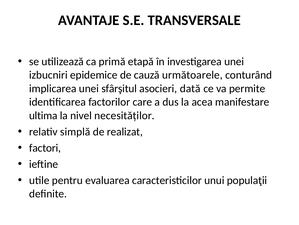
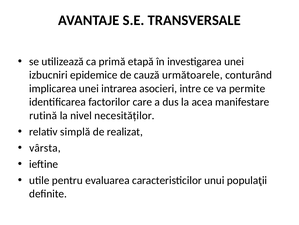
sfârşitul: sfârşitul -> intrarea (119, 88)
dată: dată -> intre (190, 88)
ultima: ultima -> rutină (43, 115)
factori: factori -> vârsta (45, 147)
